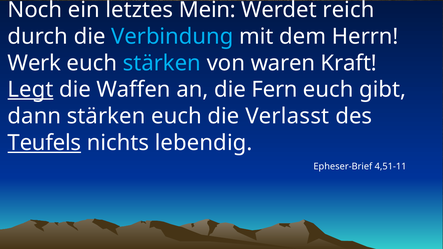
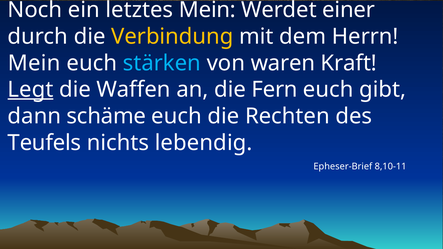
reich: reich -> einer (349, 10)
Verbindung colour: light blue -> yellow (172, 37)
Werk: Werk -> Mein (34, 63)
dann stärken: stärken -> schäme (106, 116)
Verlasst: Verlasst -> Rechten (287, 116)
Teufels underline: present -> none (44, 143)
4,51-11: 4,51-11 -> 8,10-11 (391, 166)
